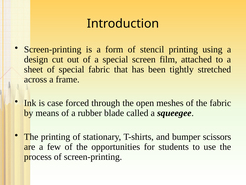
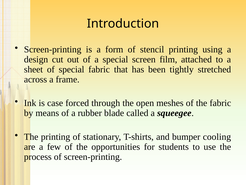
scissors: scissors -> cooling (217, 136)
